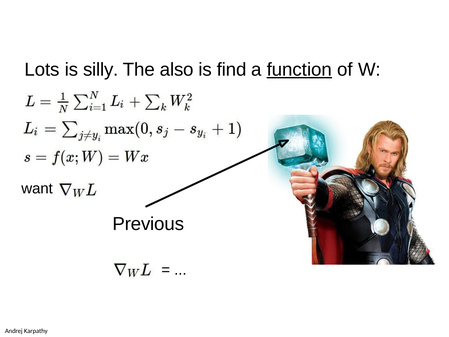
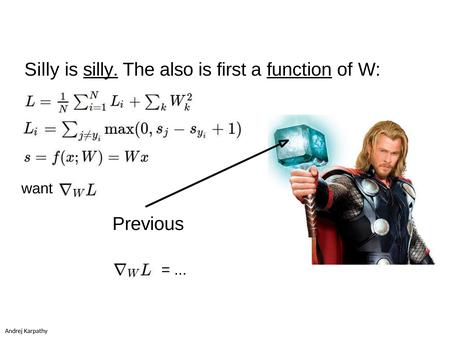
Lots: Lots -> Silly (42, 70)
silly underline: none -> present (101, 70)
find: find -> first (232, 70)
